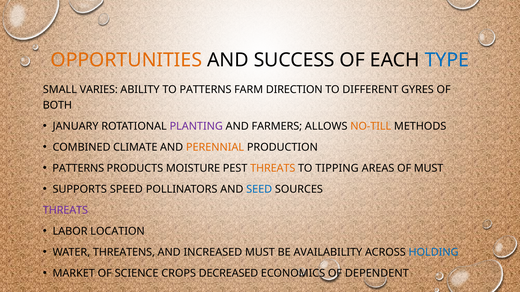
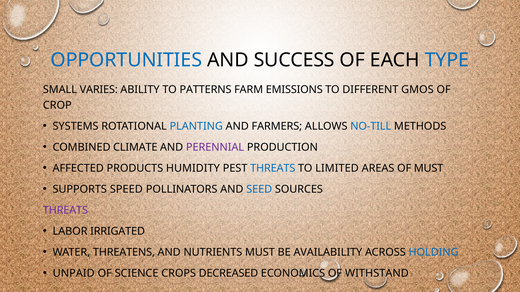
OPPORTUNITIES colour: orange -> blue (126, 60)
DIRECTION: DIRECTION -> EMISSIONS (294, 90)
GYRES: GYRES -> GMOS (417, 90)
BOTH: BOTH -> CROP (57, 105)
JANUARY: JANUARY -> SYSTEMS (76, 126)
PLANTING colour: purple -> blue (196, 126)
NO-TILL colour: orange -> blue (371, 126)
PERENNIAL colour: orange -> purple (215, 147)
PATTERNS: PATTERNS -> AFFECTED (78, 168)
MOISTURE: MOISTURE -> HUMIDITY (193, 168)
THREATS colour: orange -> blue (273, 168)
TIPPING: TIPPING -> LIMITED (337, 168)
LOCATION: LOCATION -> IRRIGATED (118, 232)
INCREASED: INCREASED -> NUTRIENTS (213, 253)
MARKET: MARKET -> UNPAID (74, 274)
DEPENDENT: DEPENDENT -> WITHSTAND (377, 274)
